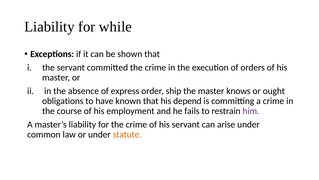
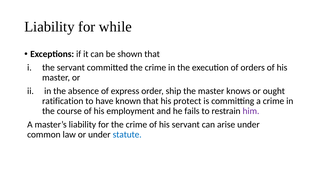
obligations: obligations -> ratification (63, 101)
depend: depend -> protect (187, 101)
statute colour: orange -> blue (127, 134)
